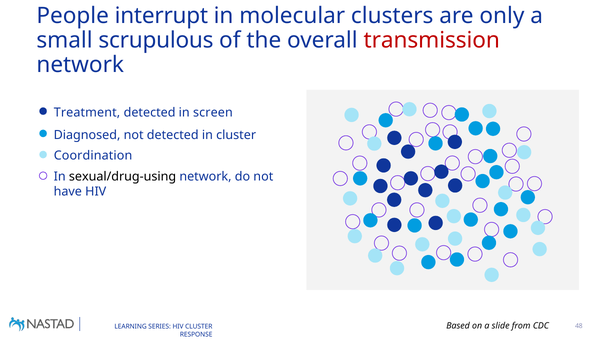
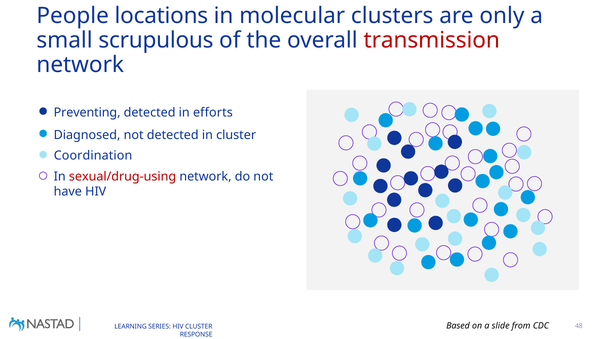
interrupt: interrupt -> locations (161, 16)
Treatment: Treatment -> Preventing (87, 113)
screen: screen -> efforts (213, 113)
sexual/drug-using colour: black -> red (123, 177)
